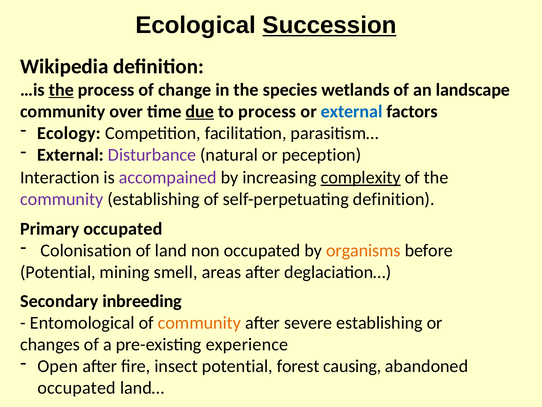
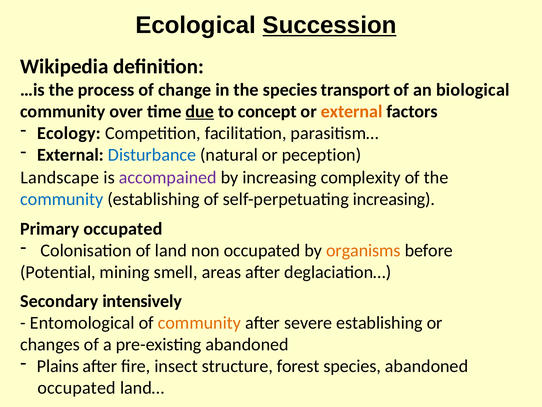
the underline: present -> none (61, 90)
wetlands: wetlands -> transport (356, 90)
landscape: landscape -> biological (473, 90)
to process: process -> concept (267, 111)
external colour: blue -> orange (352, 111)
Disturbance colour: purple -> blue (152, 155)
Interaction: Interaction -> Landscape (60, 177)
complexity underline: present -> none (361, 177)
community colour: purple -> blue (62, 199)
self-perpetuating definition: definition -> increasing (394, 199)
inbreeding: inbreeding -> intensively (142, 301)
pre-existing experience: experience -> abandoned (247, 344)
Open: Open -> Plains (58, 366)
insect potential: potential -> structure (237, 366)
forest causing: causing -> species (352, 366)
